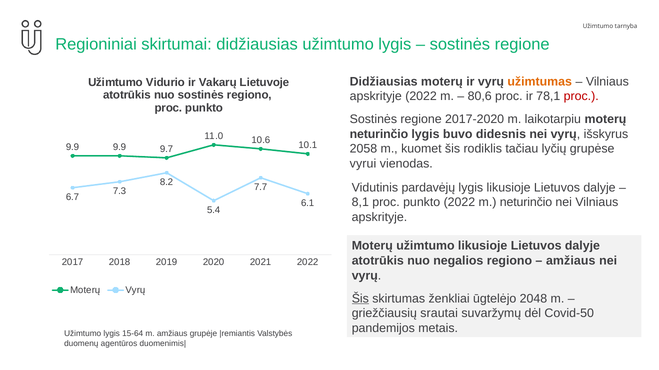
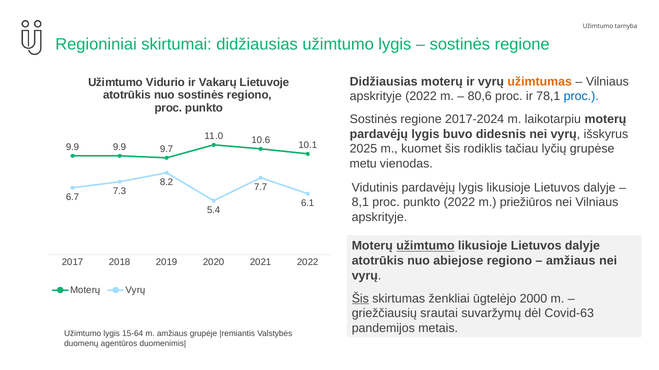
proc colour: red -> blue (581, 96)
2017-2020: 2017-2020 -> 2017-2024 (475, 120)
neturinčio: neturinčio -> pardavėjų (379, 134)
2058: 2058 -> 2025 (363, 149)
vyrui: vyrui -> metu (363, 164)
m neturinčio: neturinčio -> priežiūros (526, 203)
užimtumo underline: none -> present (425, 246)
negalios: negalios -> abiejose (458, 261)
2048: 2048 -> 2000 (533, 299)
Covid-50: Covid-50 -> Covid-63 (569, 314)
